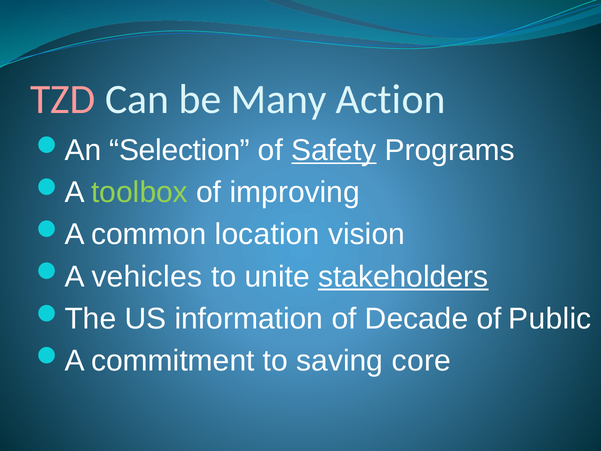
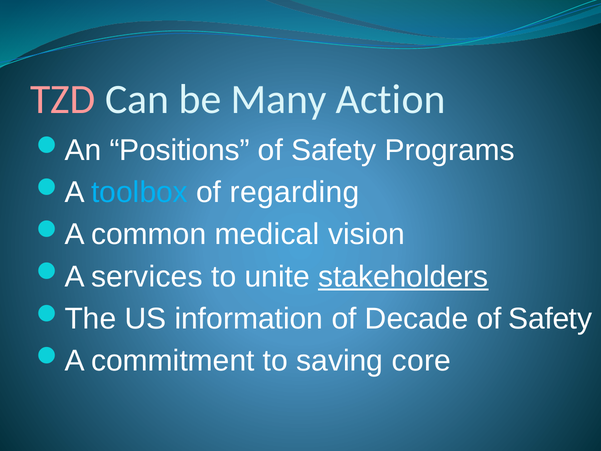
Selection: Selection -> Positions (180, 150)
Safety underline: present -> none (334, 150)
toolbox colour: light green -> light blue (140, 192)
improving: improving -> regarding (295, 192)
location: location -> medical (267, 234)
vehicles: vehicles -> services (147, 277)
Decade of Public: Public -> Safety (550, 319)
